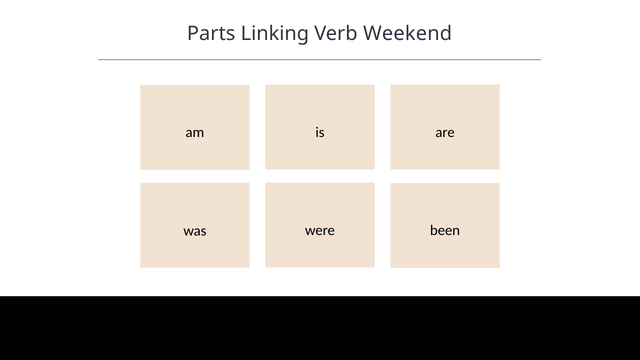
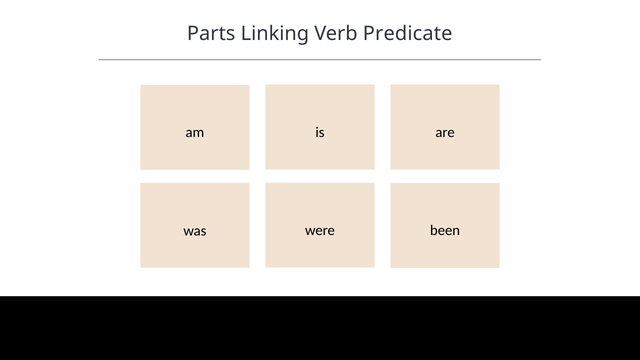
Weekend: Weekend -> Predicate (408, 34)
